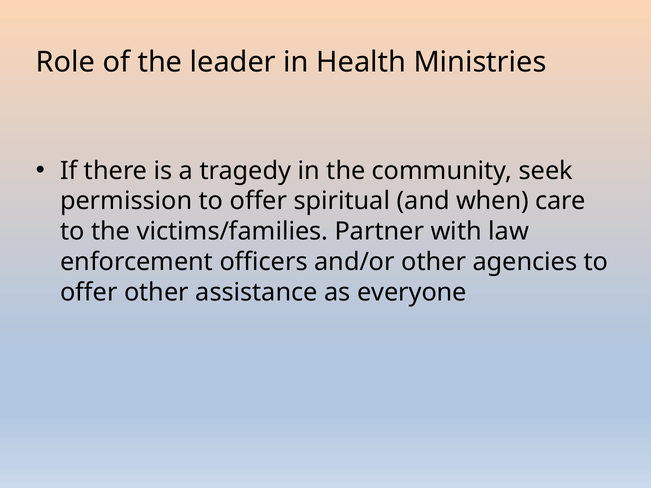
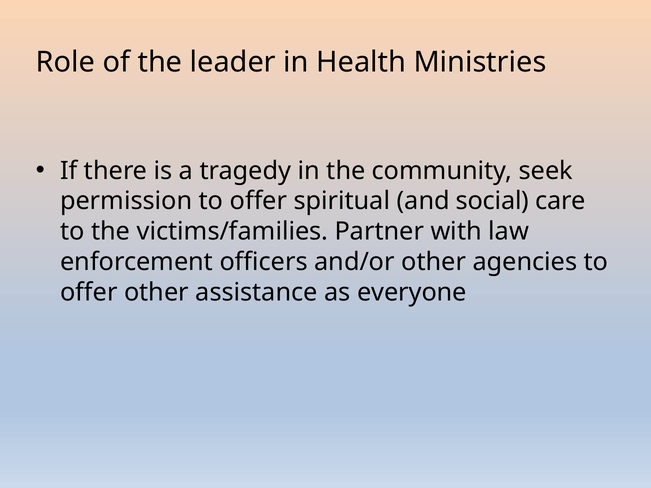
when: when -> social (492, 201)
